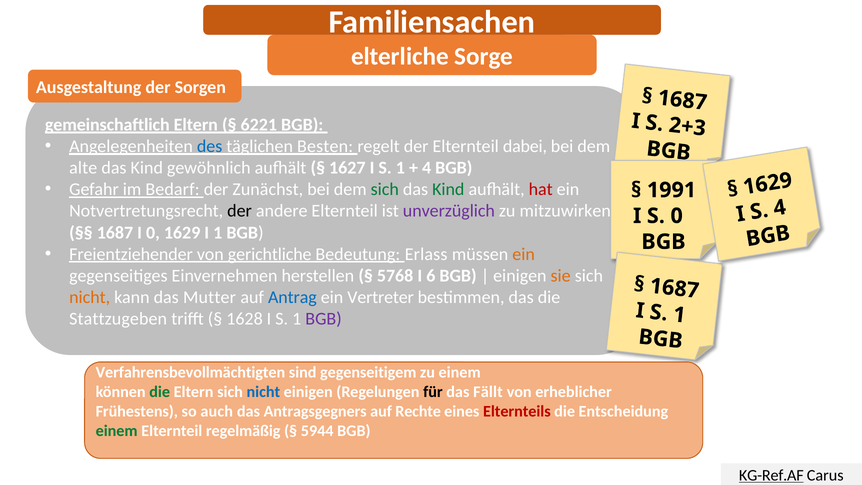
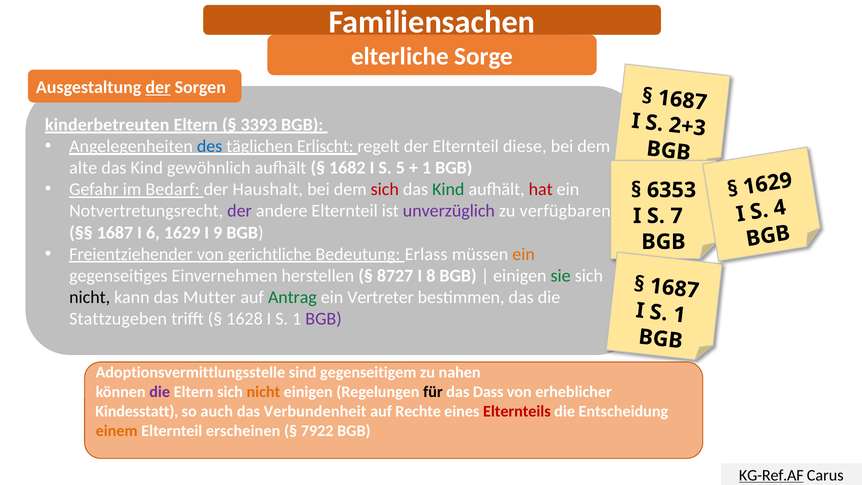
der underline: none -> present (158, 87)
gemeinschaftlich: gemeinschaftlich -> kinderbetreuten (107, 125)
6221: 6221 -> 3393 (259, 125)
Besten: Besten -> Erlischt (325, 146)
dabei: dabei -> diese (525, 146)
1627: 1627 -> 1682 (347, 168)
1: 1 -> 5 (400, 168)
4: 4 -> 1 (427, 168)
Zunächst: Zunächst -> Haushalt (268, 189)
sich colour: green -> red (385, 189)
1991: 1991 -> 6353 (672, 190)
der colour: black -> purple (240, 211)
mitzuwirken: mitzuwirken -> verfügbaren (565, 211)
S 0: 0 -> 7 (677, 216)
I 0: 0 -> 6 (153, 233)
I 1: 1 -> 9 (218, 233)
5768: 5768 -> 8727 (395, 276)
I 6: 6 -> 8 (431, 276)
sie colour: orange -> green (561, 276)
nicht colour: orange -> black (90, 297)
Antrag colour: blue -> green (292, 297)
Verfahrensbevollmächtigten: Verfahrensbevollmächtigten -> Adoptionsvermittlungsstelle (190, 372)
zu einem: einem -> nahen (460, 372)
die colour: green -> purple (160, 392)
nicht colour: blue -> orange (263, 392)
Fällt: Fällt -> Dass (488, 392)
Frühestens: Frühestens -> Kindesstatt (137, 411)
Antragsgegners: Antragsgegners -> Verbundenheit (315, 411)
einem colour: green -> orange (117, 431)
regelmäßig: regelmäßig -> erscheinen (243, 431)
5944: 5944 -> 7922 (317, 431)
